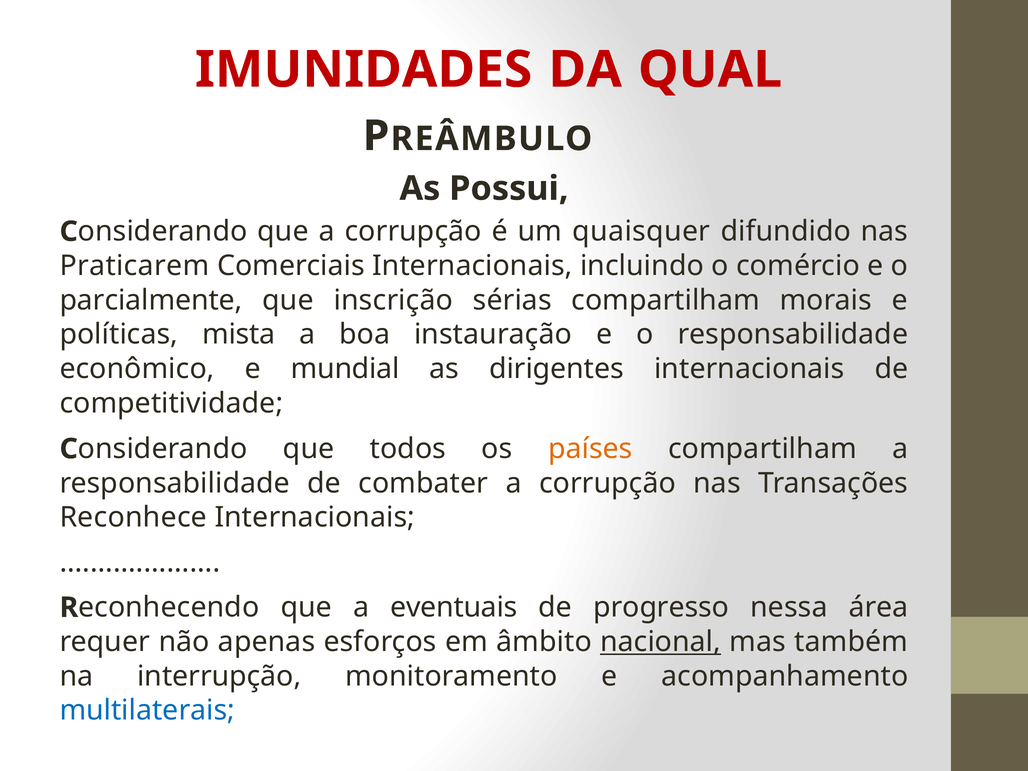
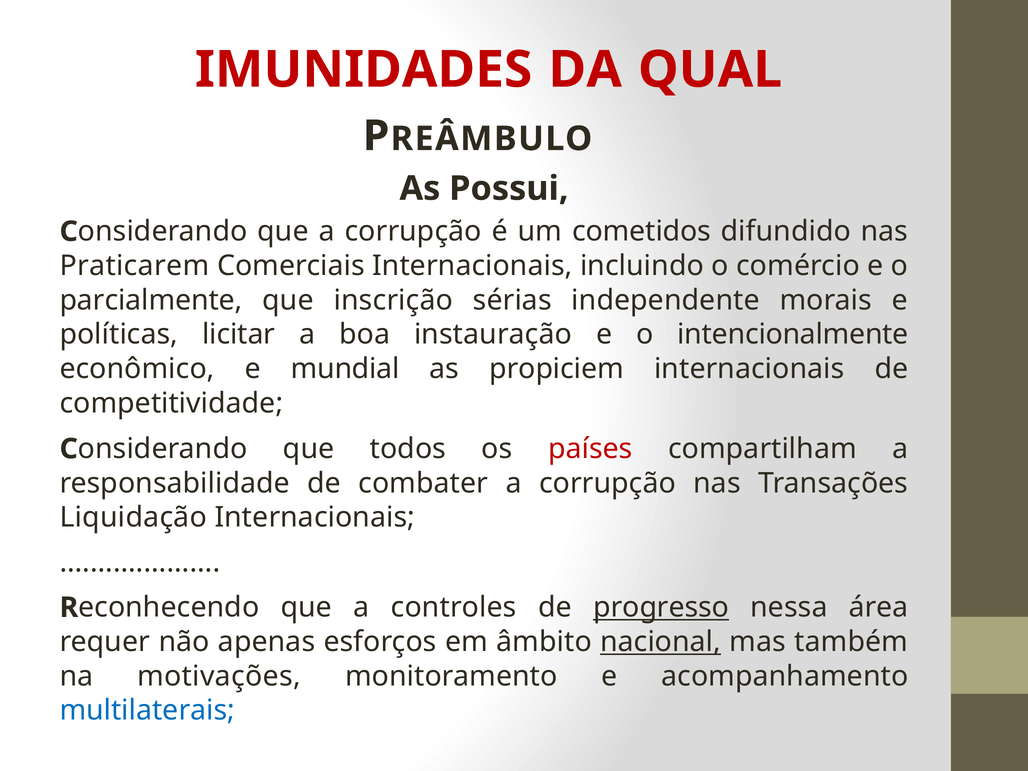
quaisquer: quaisquer -> cometidos (642, 232)
sérias compartilham: compartilham -> independente (666, 300)
mista: mista -> licitar (239, 335)
o responsabilidade: responsabilidade -> intencionalmente (793, 335)
dirigentes: dirigentes -> propiciem (557, 369)
países colour: orange -> red (590, 449)
Reconhece: Reconhece -> Liquidação (133, 518)
eventuais: eventuais -> controles (454, 608)
progresso underline: none -> present (661, 608)
interrupção: interrupção -> motivações (219, 676)
